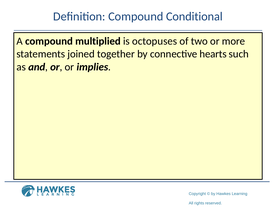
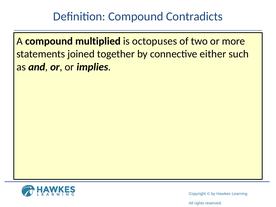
Conditional: Conditional -> Contradicts (194, 16)
hearts: hearts -> either (213, 54)
